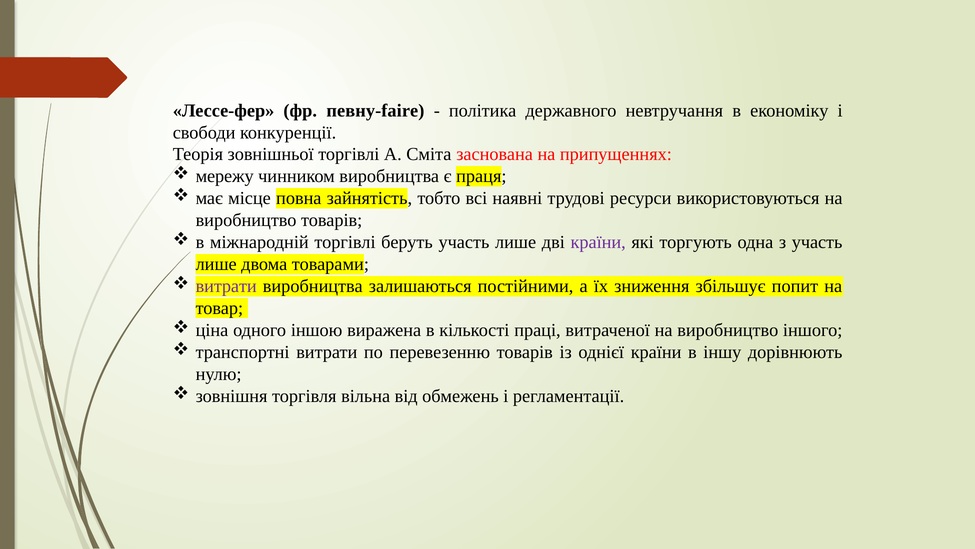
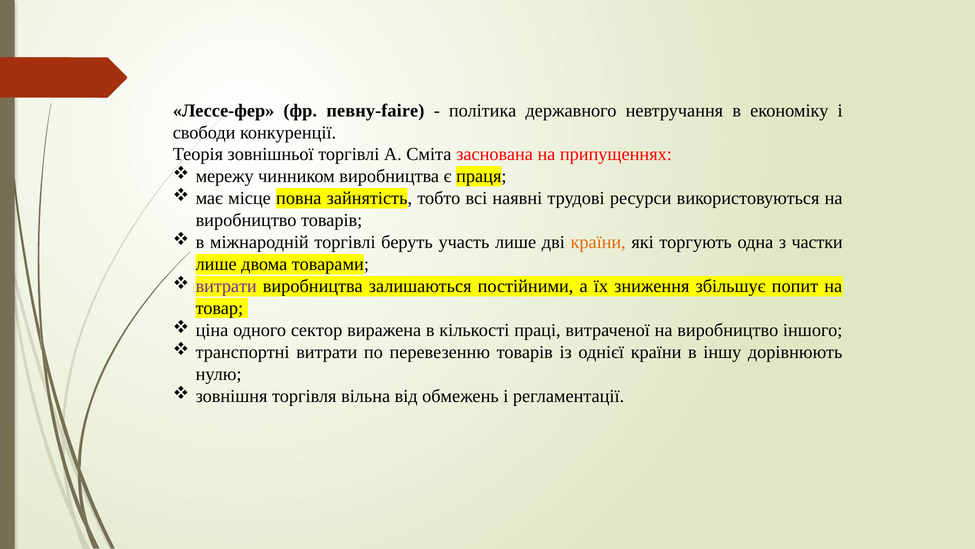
країни colour: purple -> orange (598, 242)
з участь: участь -> частки (817, 242)
іншою: іншою -> сектор (317, 330)
